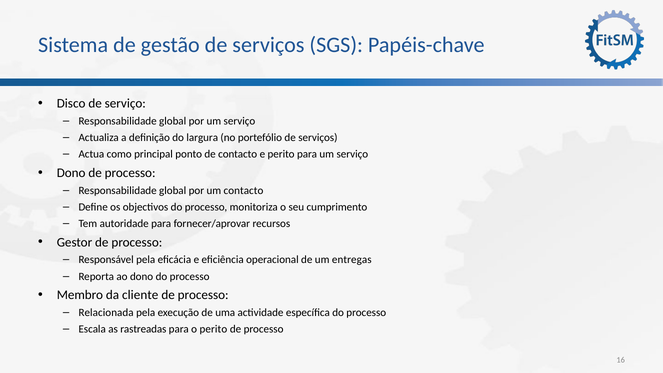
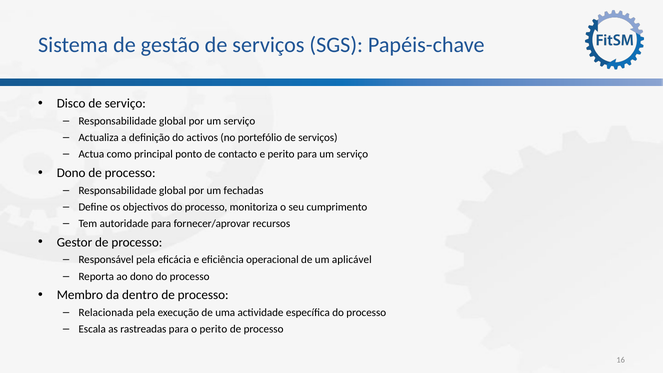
largura: largura -> activos (202, 138)
um contacto: contacto -> fechadas (244, 190)
entregas: entregas -> aplicável (352, 260)
cliente: cliente -> dentro (140, 295)
